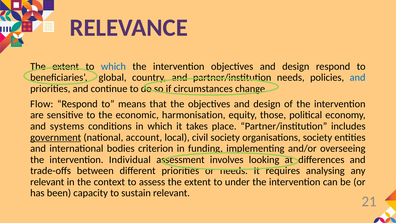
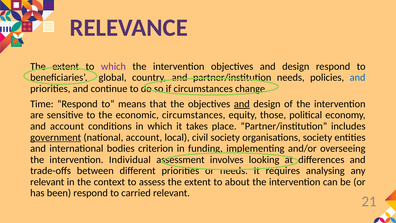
which colour: blue -> purple (113, 66)
Flow: Flow -> Time (42, 104)
and underline: none -> present (242, 104)
economic harmonisation: harmonisation -> circumstances (194, 115)
and systems: systems -> account (67, 126)
under: under -> about (237, 182)
been capacity: capacity -> respond (91, 193)
sustain: sustain -> carried (136, 193)
